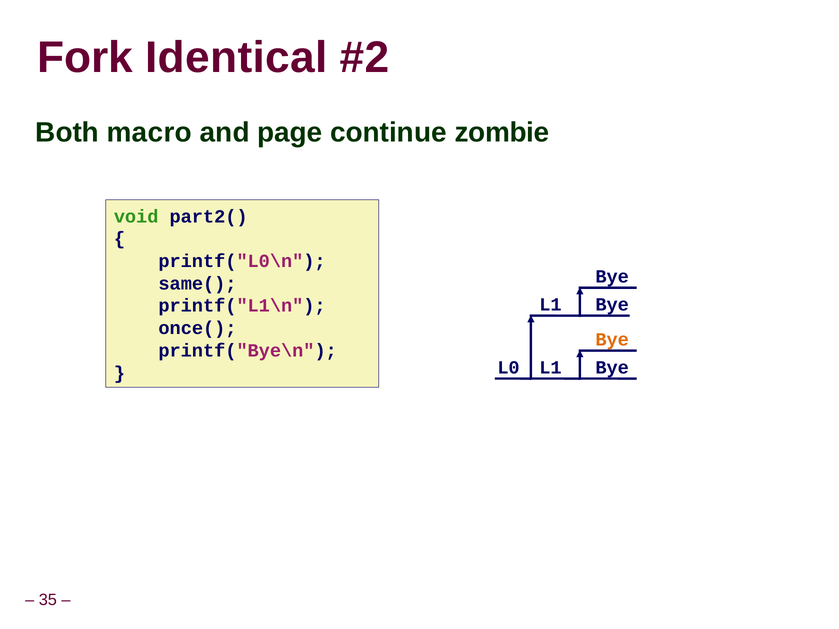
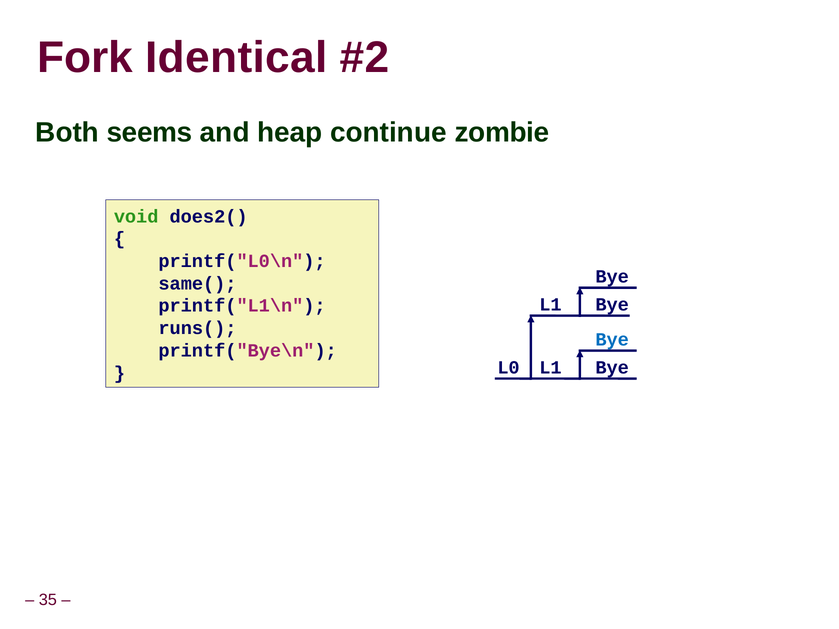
macro: macro -> seems (150, 132)
page: page -> heap (290, 132)
part2(: part2( -> does2( (209, 217)
once(: once( -> runs( (197, 328)
Bye colour: orange -> blue (612, 340)
